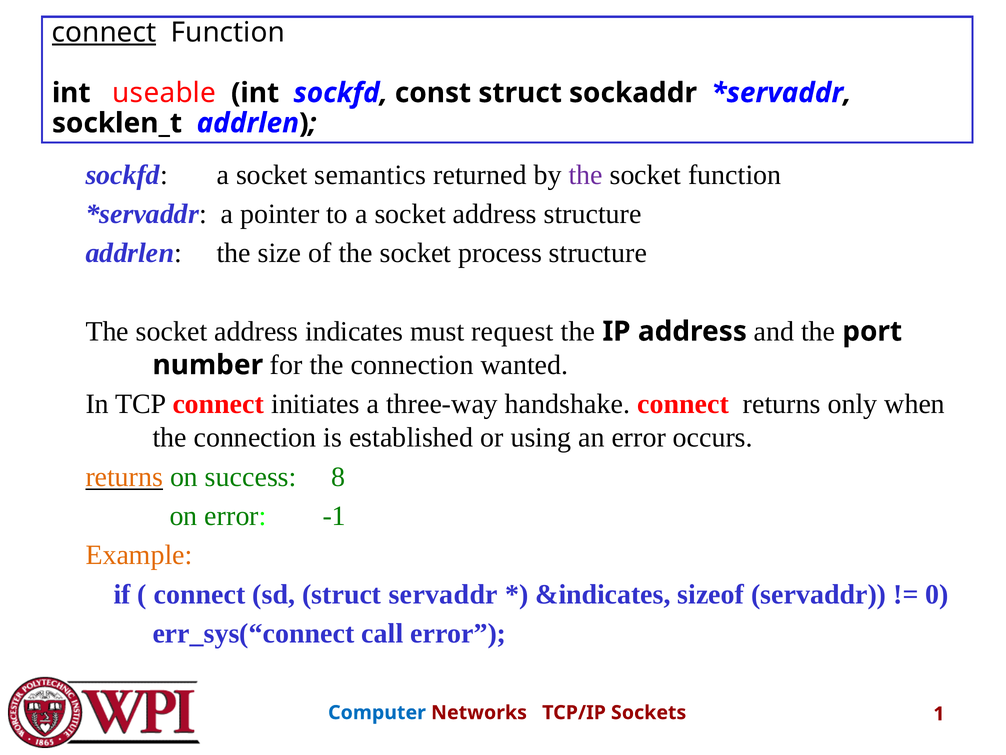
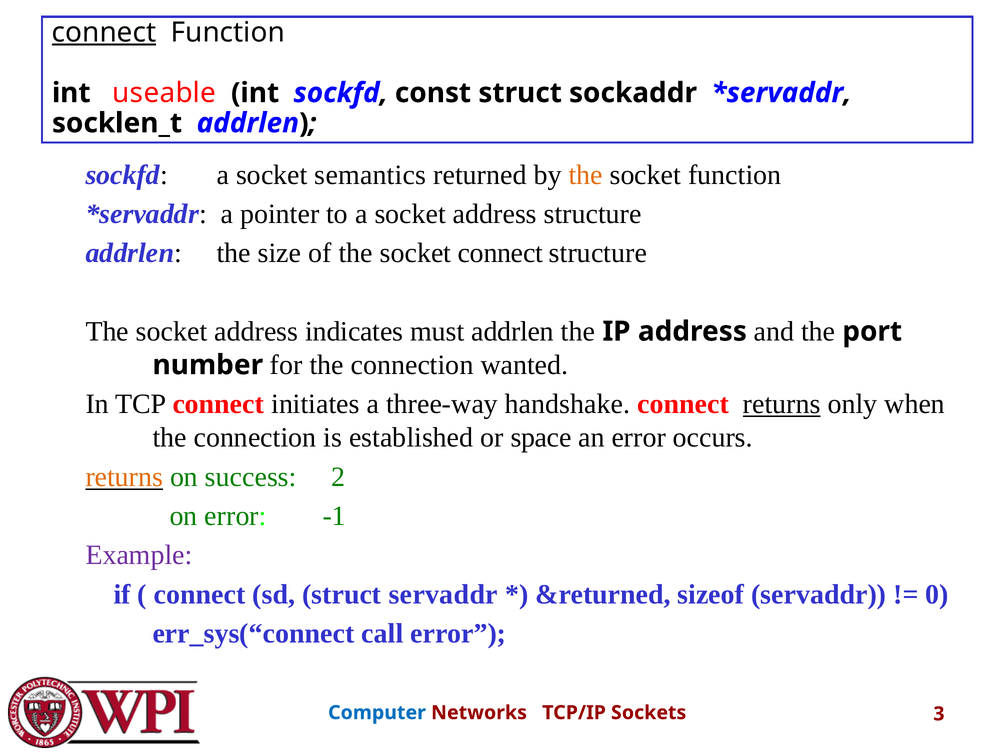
the colour: purple -> orange (586, 175)
socket process: process -> connect (500, 253)
must request: request -> addrlen (513, 331)
returns underline: none -> present (782, 404)
using: using -> space (541, 437)
8: 8 -> 2 (338, 477)
Example colour: orange -> purple (139, 555)
&indicates: &indicates -> &returned (603, 594)
1: 1 -> 3 (939, 713)
